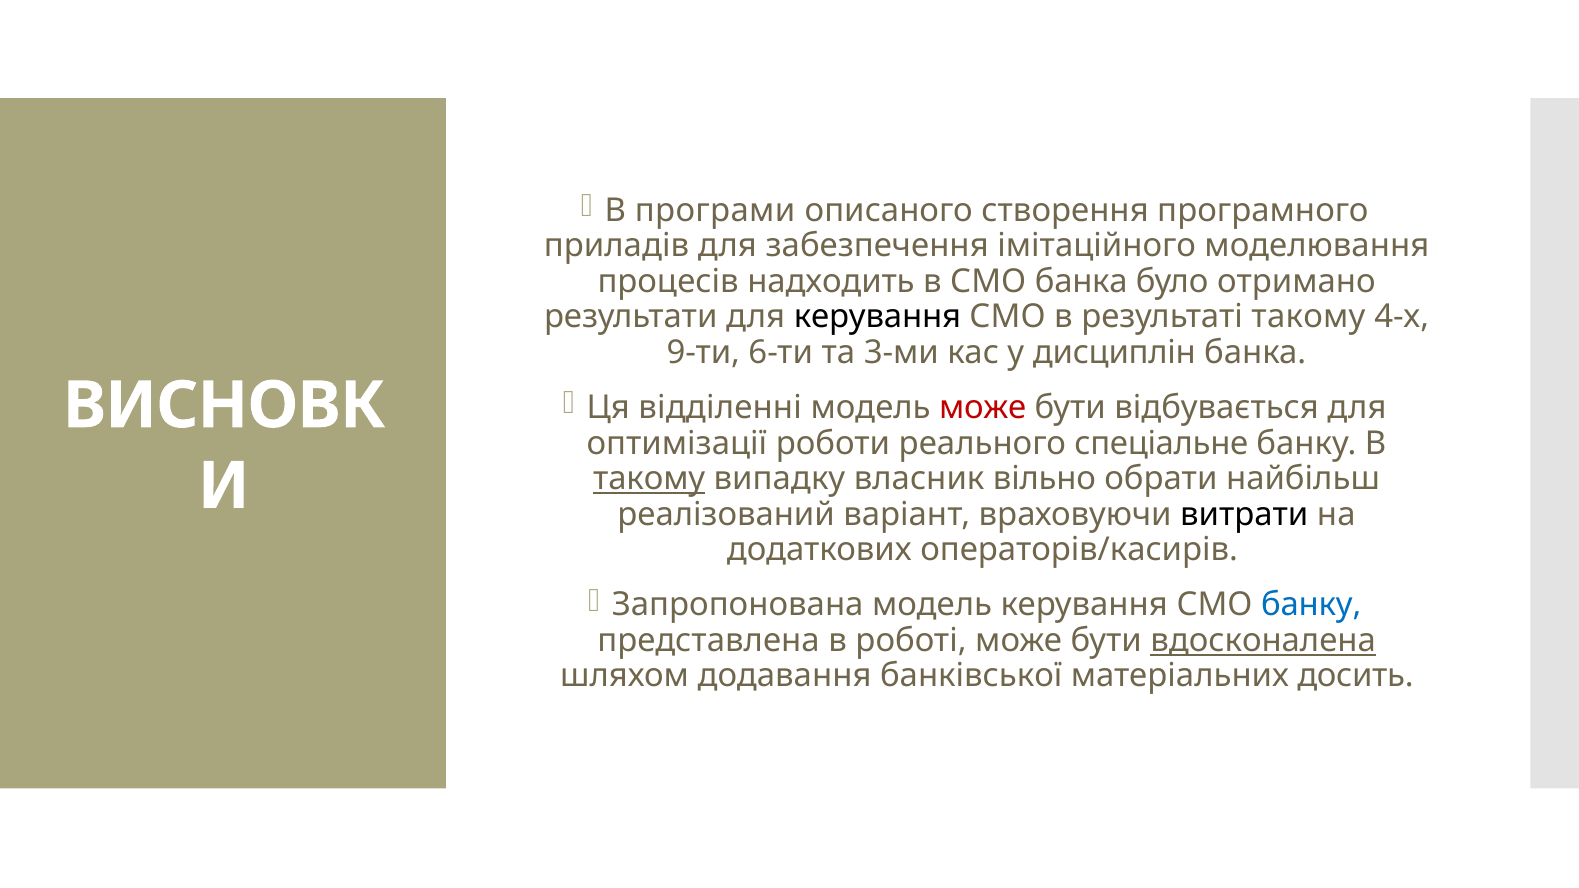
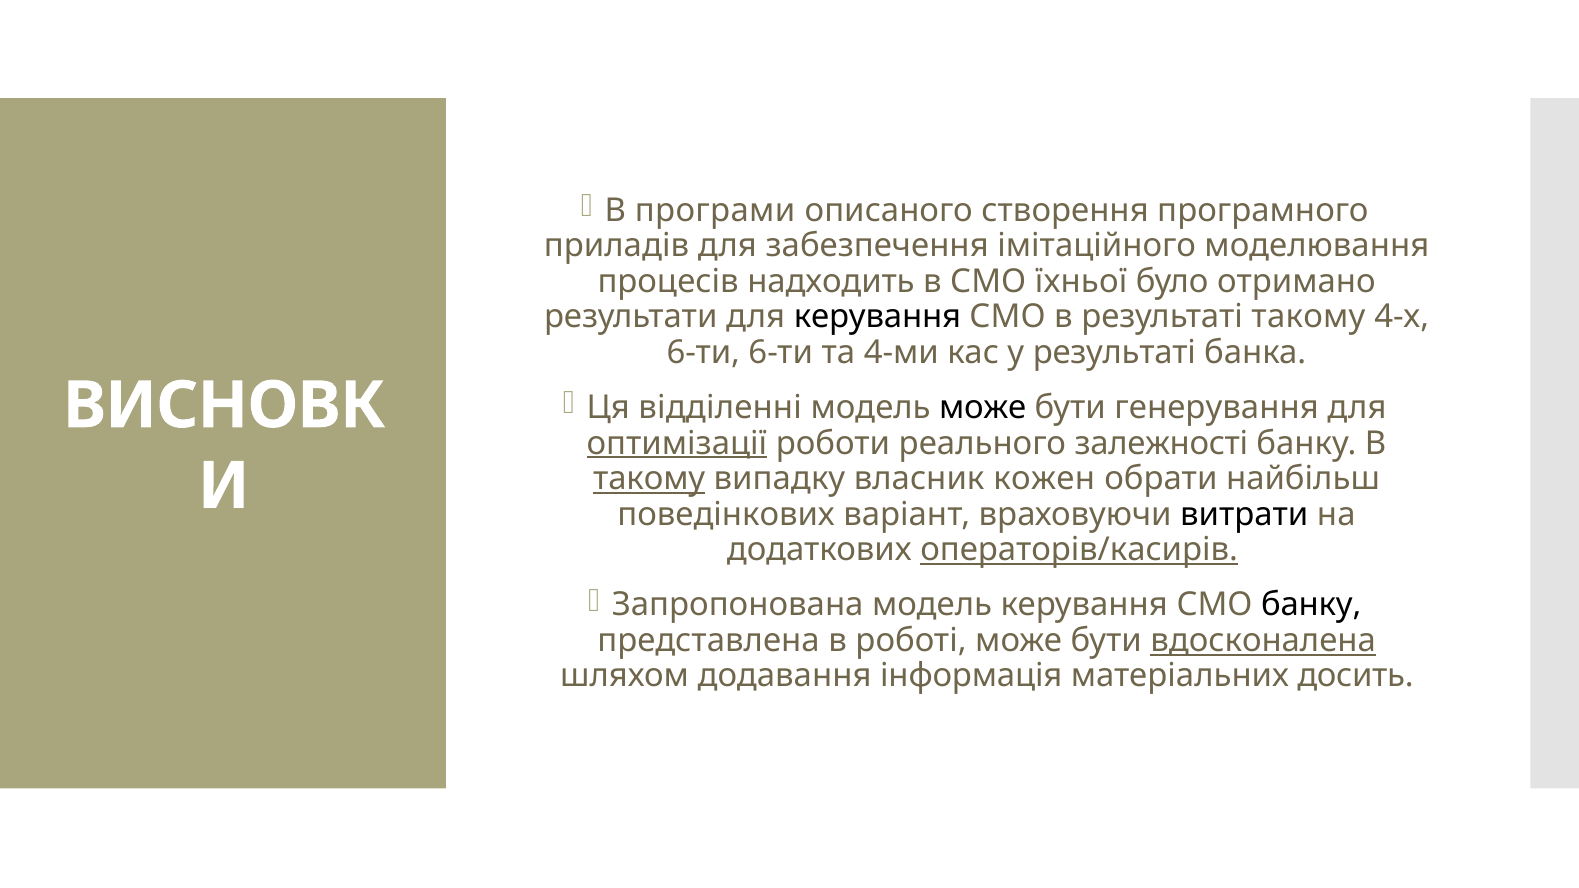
СМО банка: банка -> їхньої (1081, 281)
9-ти: 9-ти -> 6-ти (703, 352)
3-ми: 3-ми -> 4-ми (901, 352)
у дисциплін: дисциплін -> результаті (1114, 352)
може colour: red -> black (983, 408)
відбувається: відбувається -> генерування (1217, 408)
оптимізації underline: none -> present (677, 443)
спеціальне: спеціальне -> залежності (1161, 443)
вільно: вільно -> кожен (1044, 479)
реалізований: реалізований -> поведінкових (726, 514)
операторів/касирів underline: none -> present (1079, 550)
банку colour: blue -> black (1311, 605)
банківської: банківської -> інформація (971, 676)
